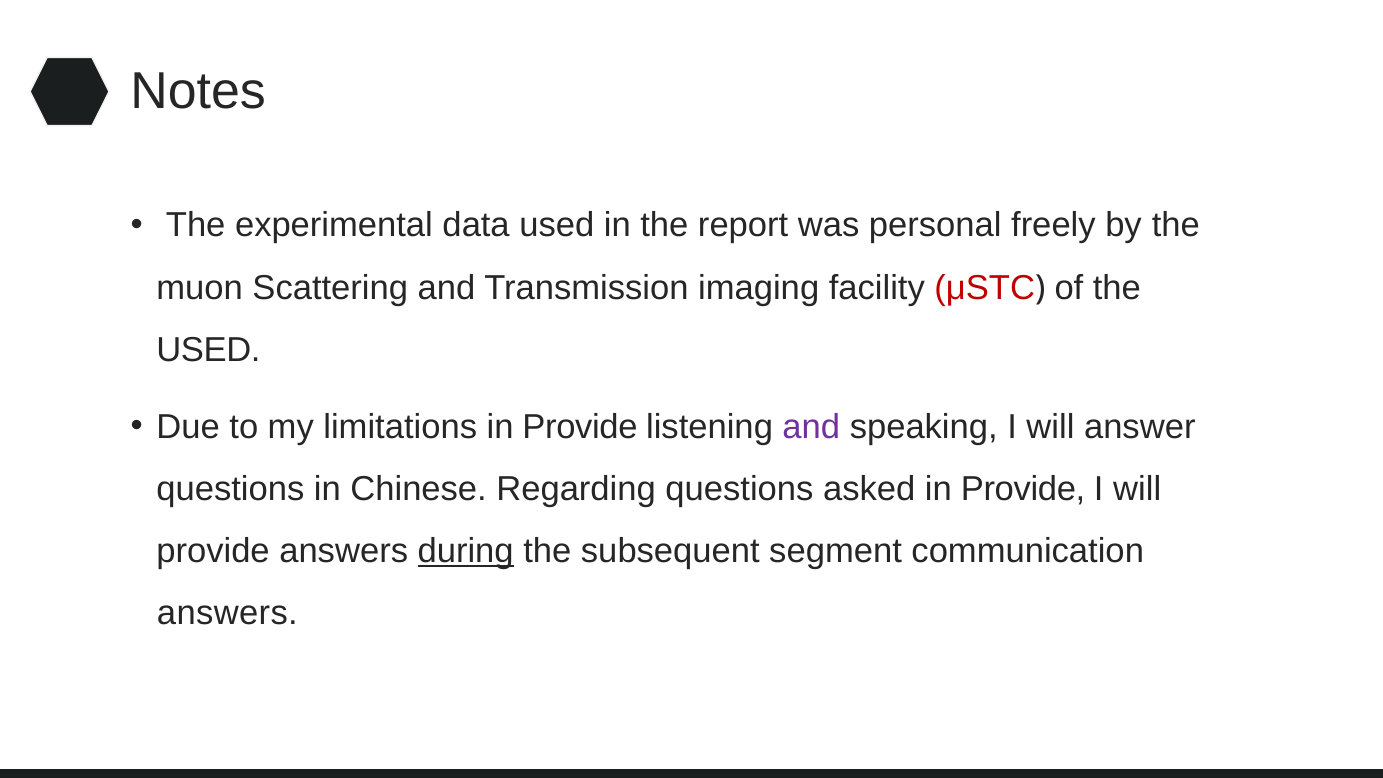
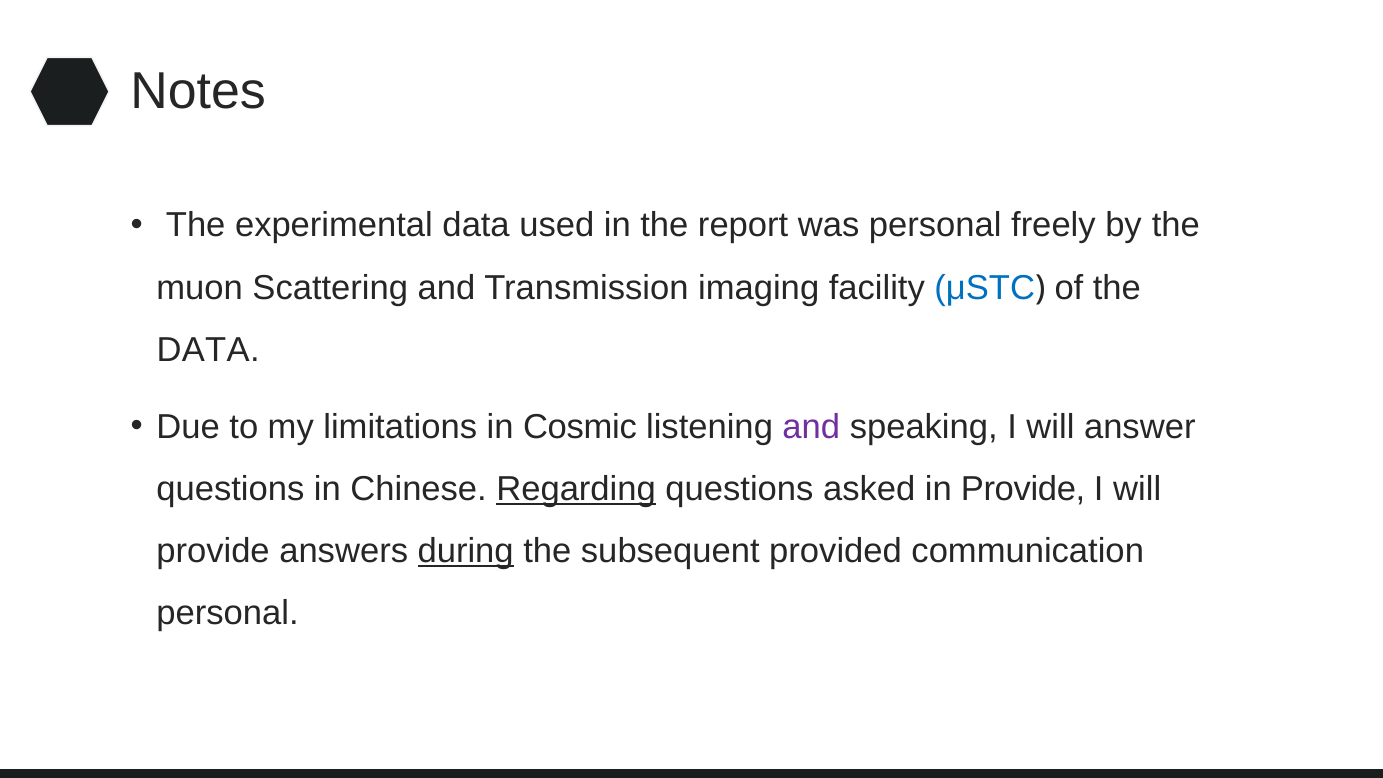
μSTC colour: red -> blue (985, 288)
USED: USED -> DATA (208, 350)
limitations in Provide: Provide -> Cosmic (580, 427)
Regarding underline: none -> present (576, 489)
segment: segment -> provided (836, 551)
answers: answers -> personal (228, 613)
